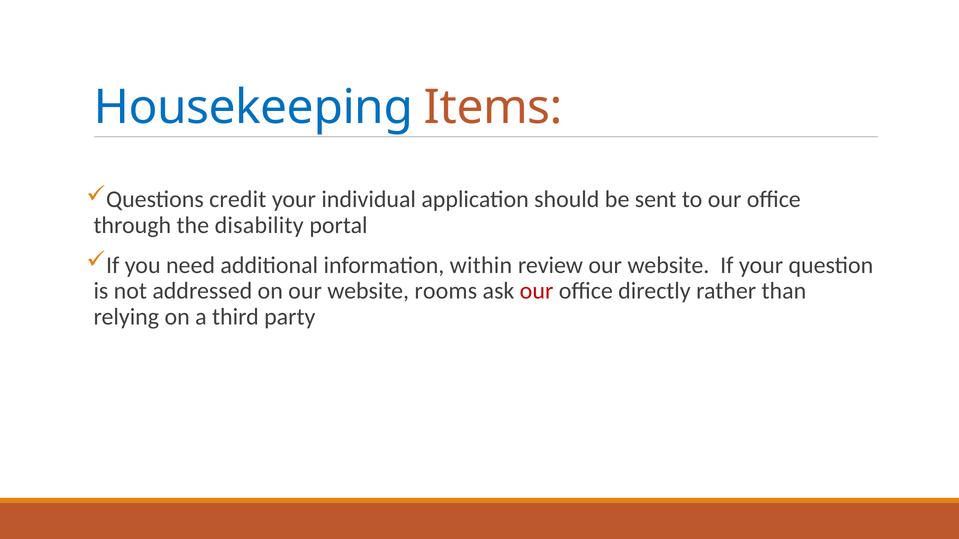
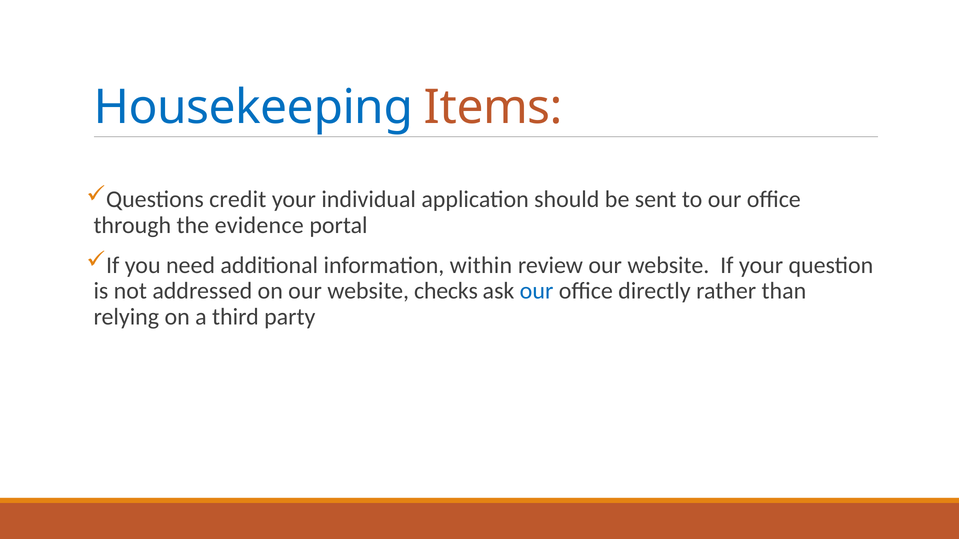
disability: disability -> evidence (259, 225)
rooms: rooms -> checks (446, 291)
our colour: red -> blue (537, 291)
